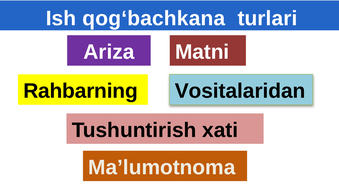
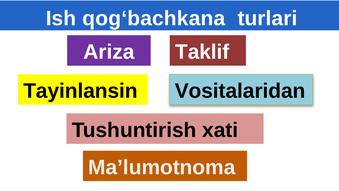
Matni: Matni -> Taklif (202, 52)
Rahbarning: Rahbarning -> Tayinlansin (80, 91)
